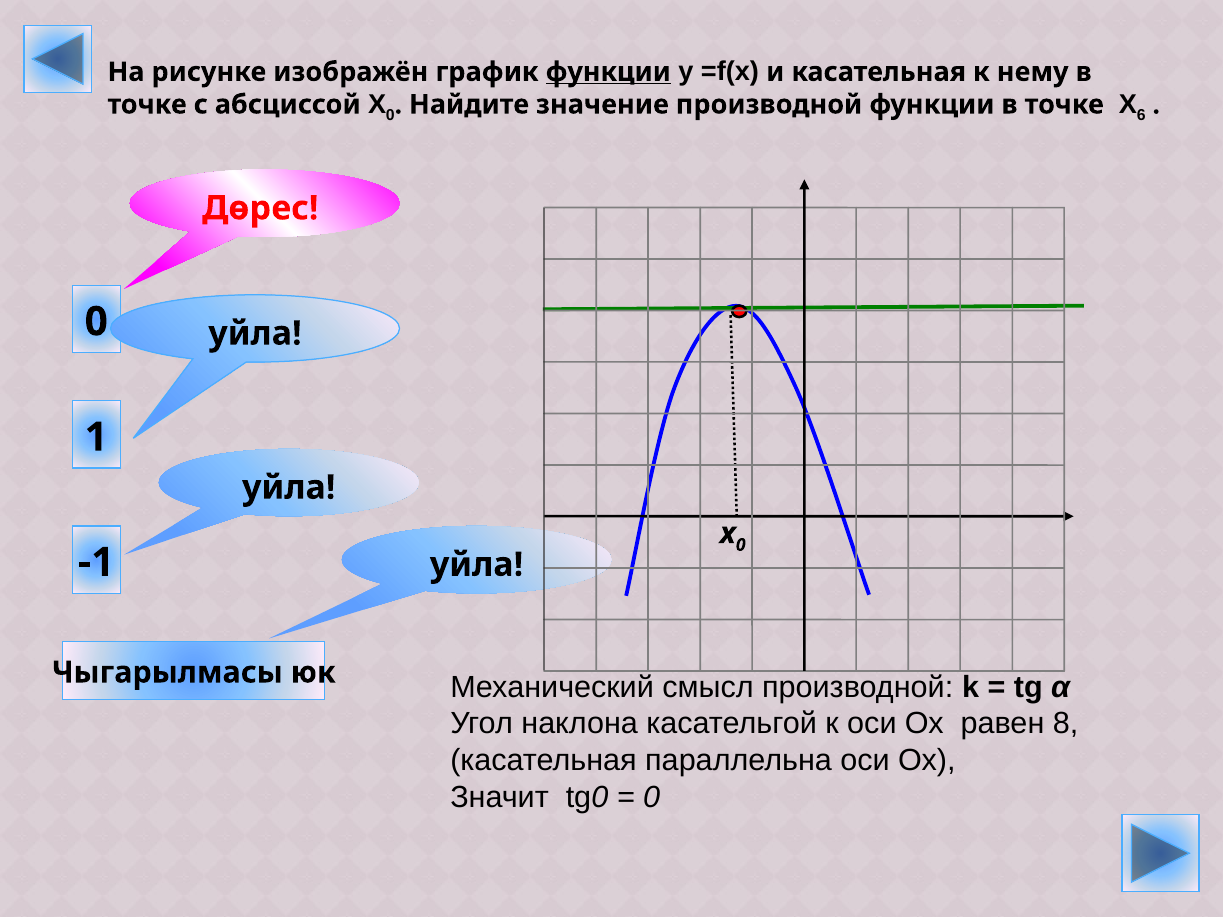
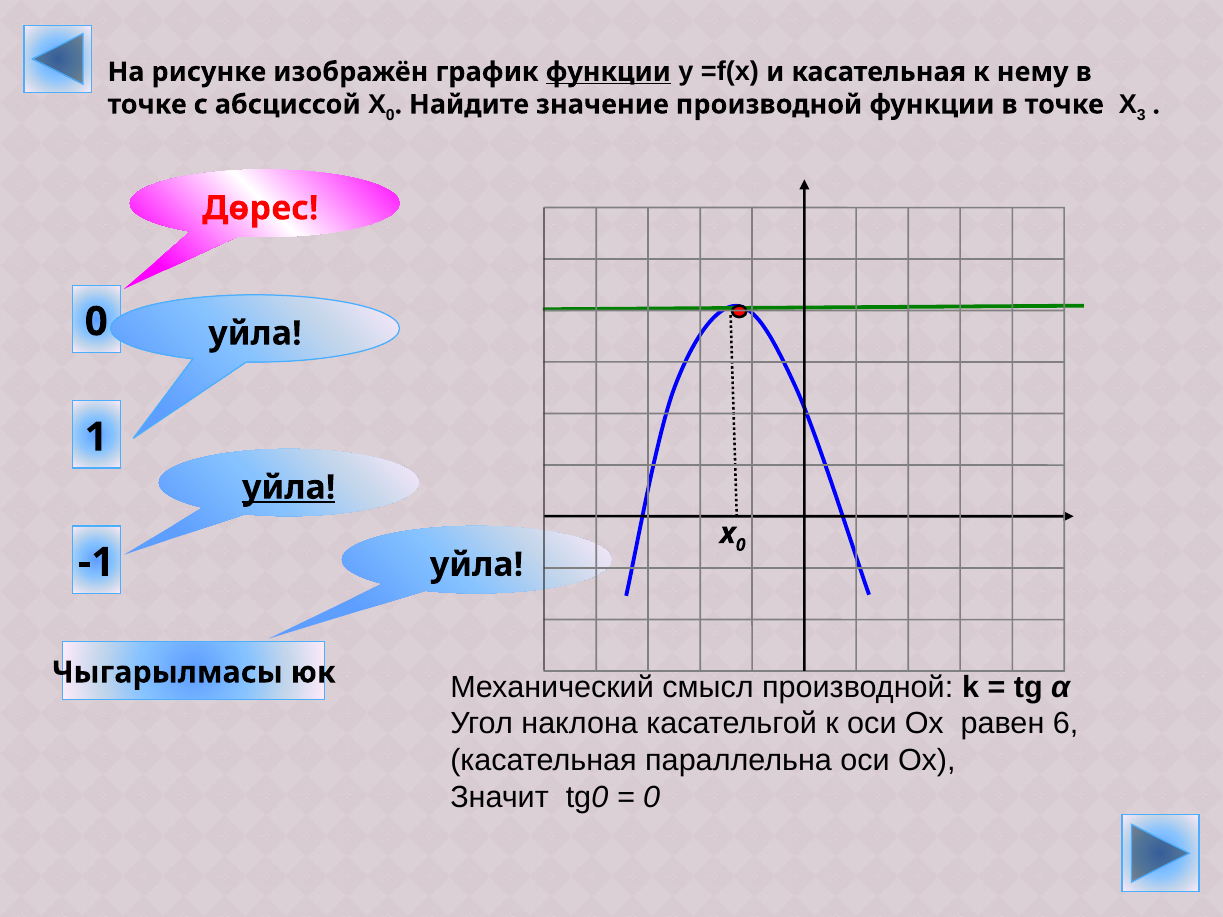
6: 6 -> 3 (1141, 115)
уйла underline: none -> present (289, 488)
8: 8 -> 6 (1066, 724)
